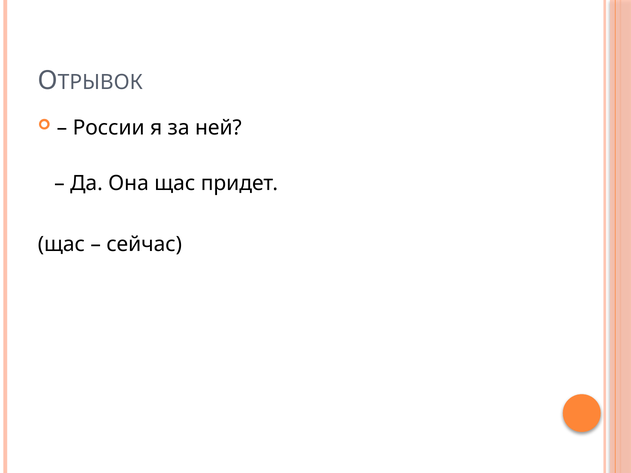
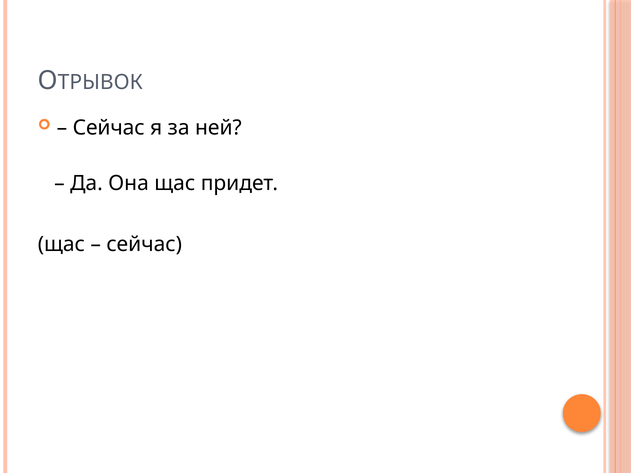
России: России -> Сейчас (109, 128)
